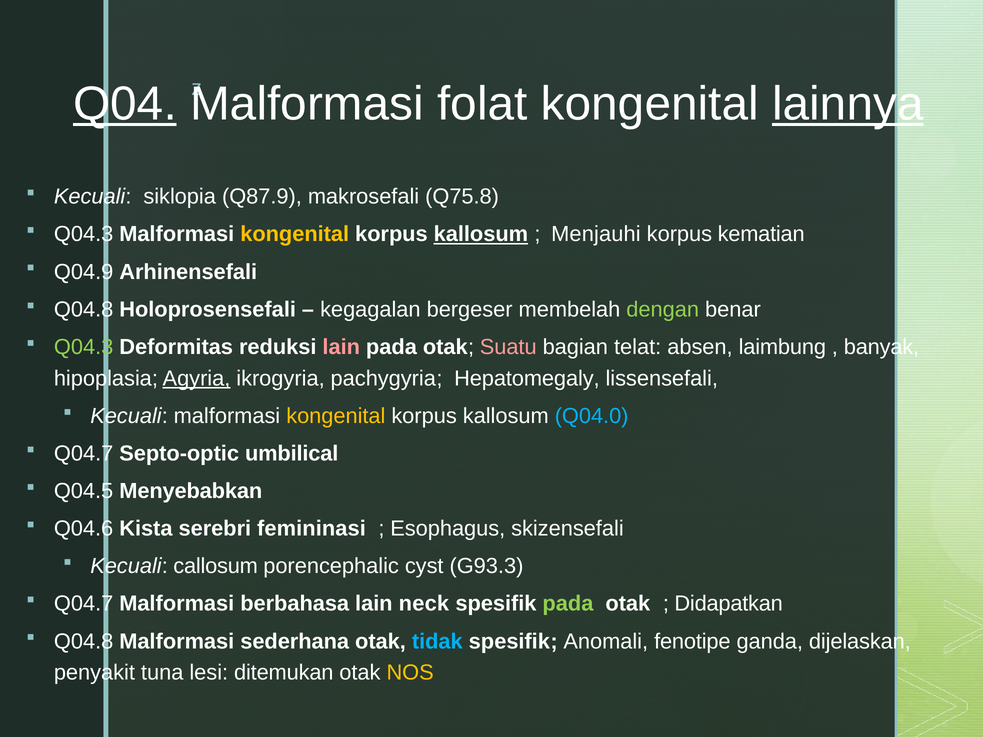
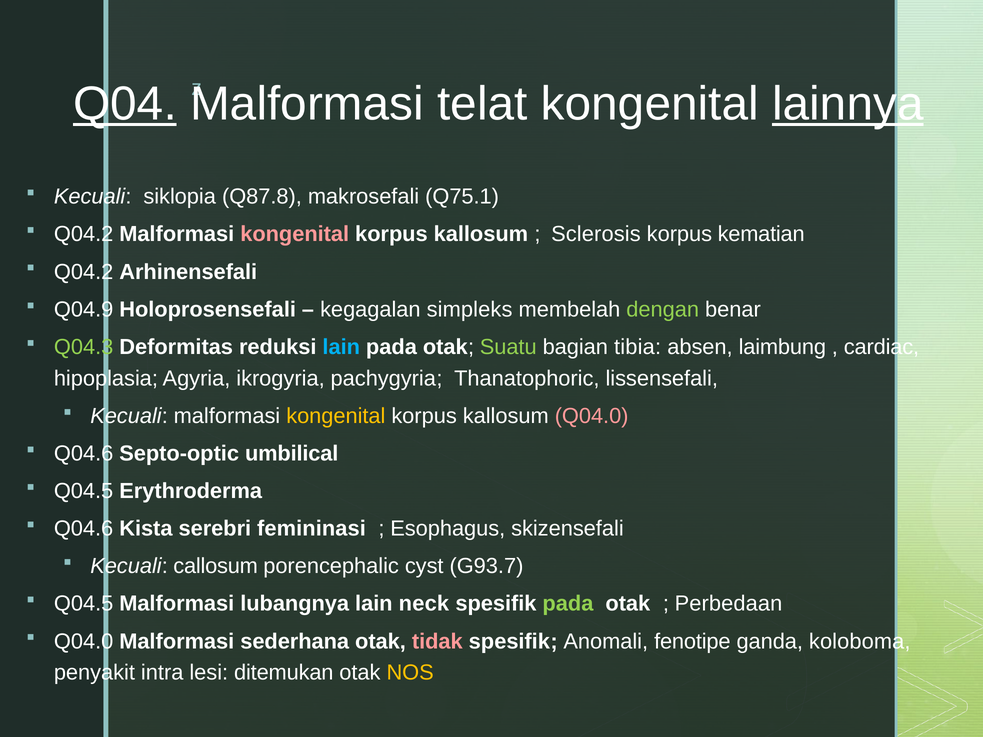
folat: folat -> telat (482, 104)
Q87.9: Q87.9 -> Q87.8 (262, 197)
Q75.8: Q75.8 -> Q75.1 (462, 197)
Q04.3: Q04.3 -> Q04.2 (84, 234)
kongenital colour: yellow -> pink (295, 234)
kallosum underline: present -> none (481, 234)
Menjauhi: Menjauhi -> Sclerosis (596, 234)
Q04.9: Q04.9 -> Q04.2 (84, 272)
Q04.8: Q04.8 -> Q04.9 (84, 309)
bergeser: bergeser -> simpleks (470, 309)
lain colour: pink -> light blue (341, 347)
Suatu colour: pink -> light green (508, 347)
telat: telat -> tibia (638, 347)
banyak: banyak -> cardiac (881, 347)
Agyria underline: present -> none (196, 378)
Hepatomegaly: Hepatomegaly -> Thanatophoric (527, 378)
Q04.0 colour: light blue -> pink (592, 416)
Q04.7: Q04.7 -> Q04.6 (84, 454)
Menyebabkan: Menyebabkan -> Erythroderma (191, 491)
G93.3: G93.3 -> G93.7 (486, 566)
Q04.7: Q04.7 -> Q04.5 (84, 604)
berbahasa: berbahasa -> lubangnya (295, 604)
Didapatkan: Didapatkan -> Perbedaan (729, 604)
Q04.8: Q04.8 -> Q04.0 (84, 642)
tidak colour: light blue -> pink (437, 642)
dijelaskan: dijelaskan -> koloboma (860, 642)
tuna: tuna -> intra (162, 673)
